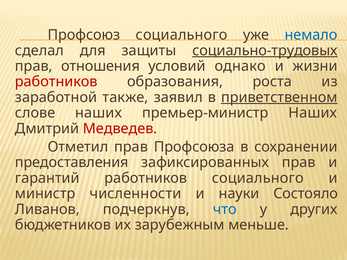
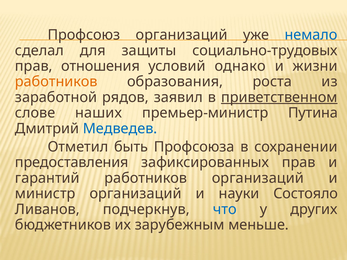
Профсоюз социального: социального -> организаций (182, 35)
социально-трудовых underline: present -> none (265, 51)
работников colour: red -> orange (56, 82)
также: также -> рядов (125, 97)
премьер-министр Наших: Наших -> Путина (313, 113)
Медведев colour: red -> blue (120, 129)
Отметил прав: прав -> быть (131, 147)
работников социального: социального -> организаций (258, 178)
министр численности: численности -> организаций (136, 194)
